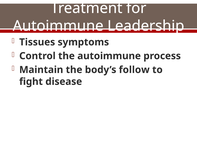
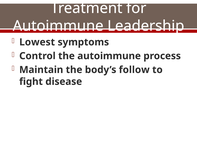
Tissues: Tissues -> Lowest (37, 42)
